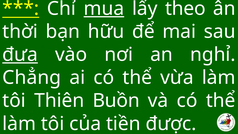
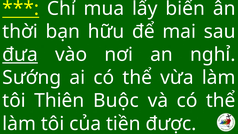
mua underline: present -> none (104, 9)
theo: theo -> biến (185, 9)
Chẳng: Chẳng -> Sướng (32, 78)
Buồn: Buồn -> Buộc (116, 101)
